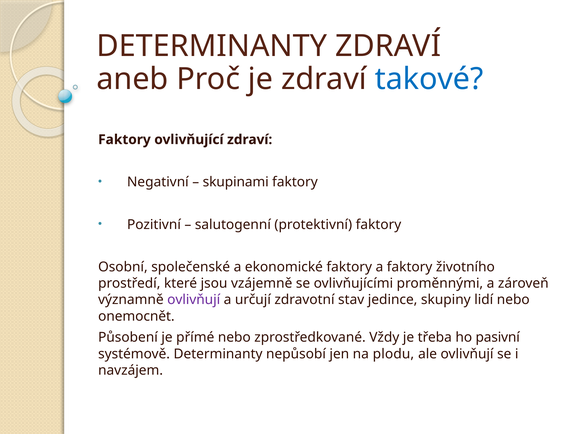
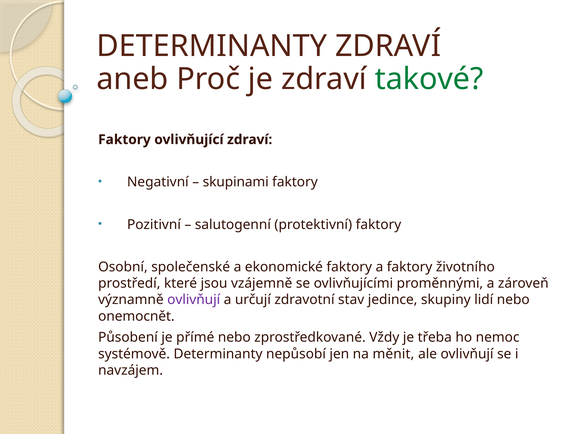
takové colour: blue -> green (429, 79)
pasivní: pasivní -> nemoc (498, 338)
plodu: plodu -> měnit (393, 354)
